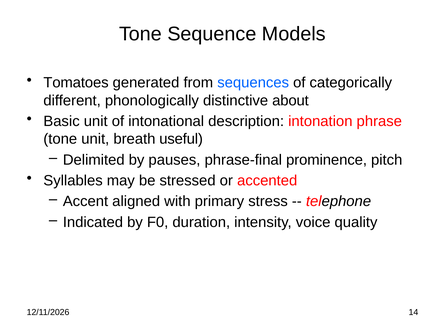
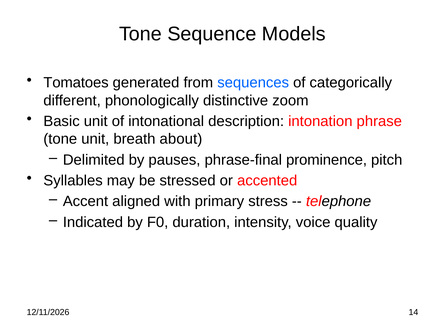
about: about -> zoom (290, 100)
useful: useful -> about (181, 139)
